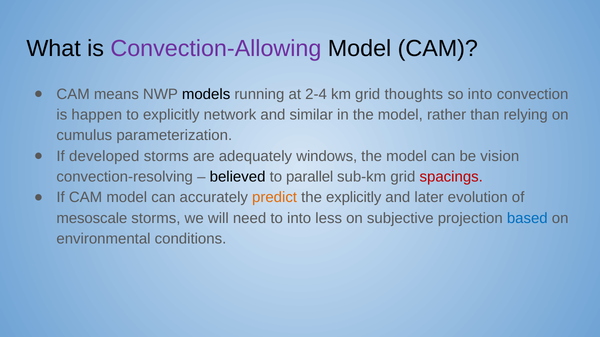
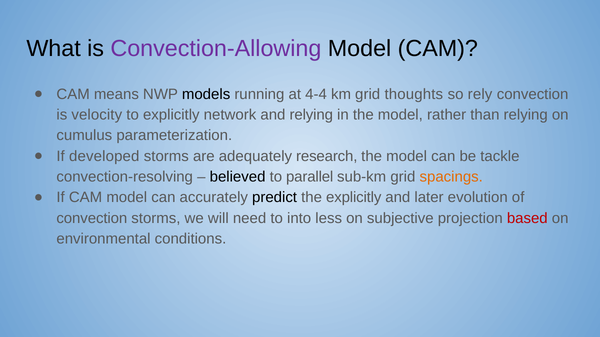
2-4: 2-4 -> 4-4 (316, 94)
so into: into -> rely (480, 94)
happen: happen -> velocity (97, 115)
and similar: similar -> relying (311, 115)
windows: windows -> research (327, 156)
vision: vision -> tackle (500, 156)
spacings colour: red -> orange (451, 177)
predict colour: orange -> black (275, 198)
mesoscale: mesoscale -> convection (92, 219)
based colour: blue -> red (527, 219)
